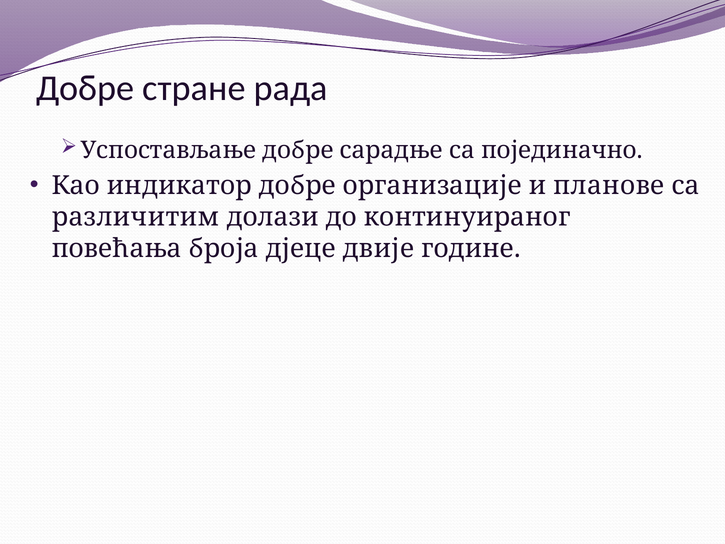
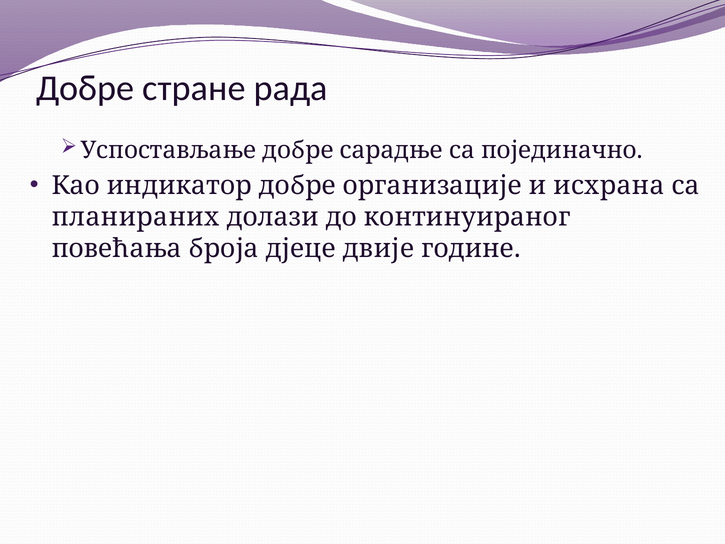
планове: планове -> исхрана (609, 186)
различитим: различитим -> планираних (136, 217)
